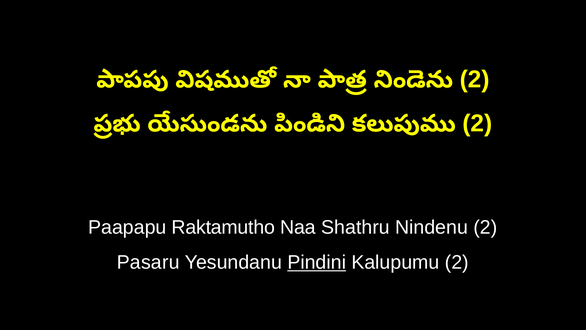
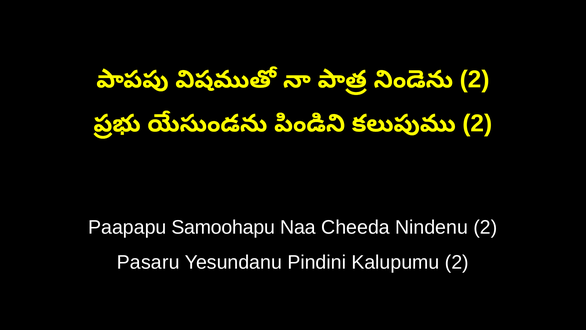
Raktamutho: Raktamutho -> Samoohapu (223, 227)
Shathru: Shathru -> Cheeda (356, 227)
Pindini underline: present -> none (317, 262)
